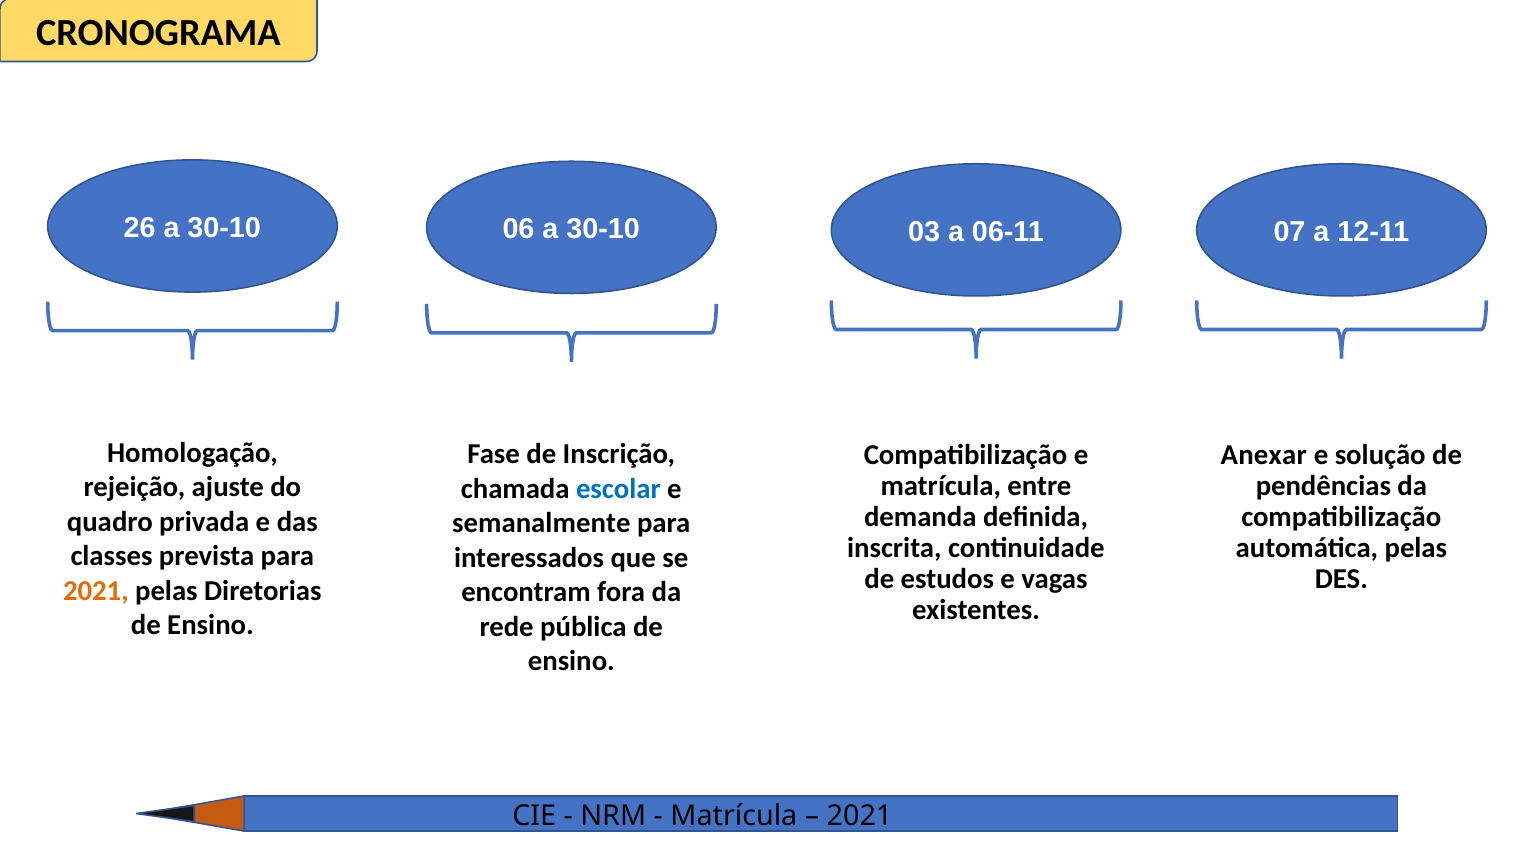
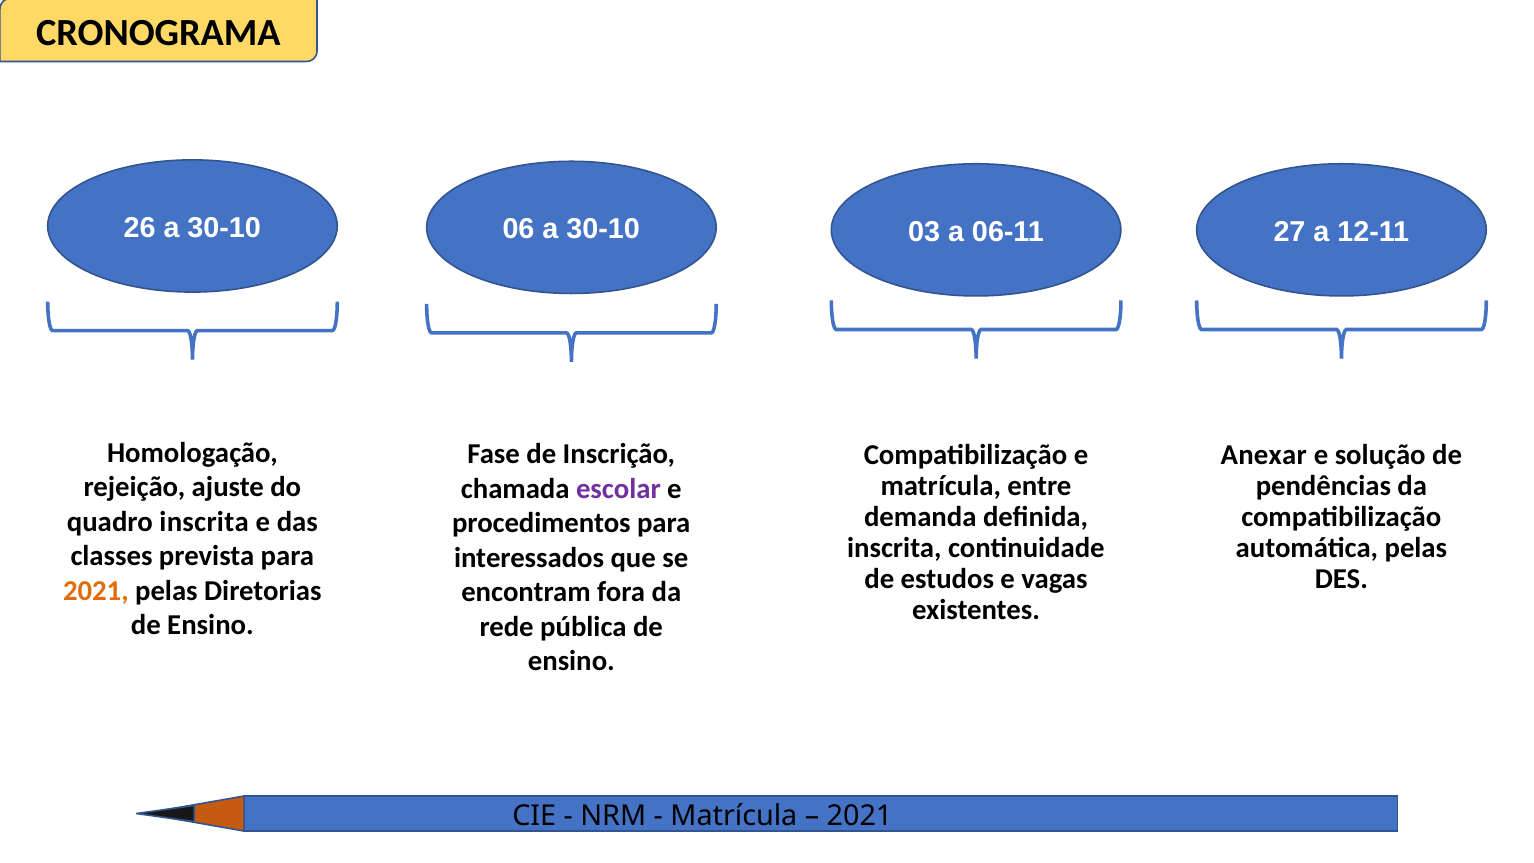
07: 07 -> 27 (1289, 232)
escolar colour: blue -> purple (618, 489)
quadro privada: privada -> inscrita (204, 522)
semanalmente: semanalmente -> procedimentos (541, 523)
